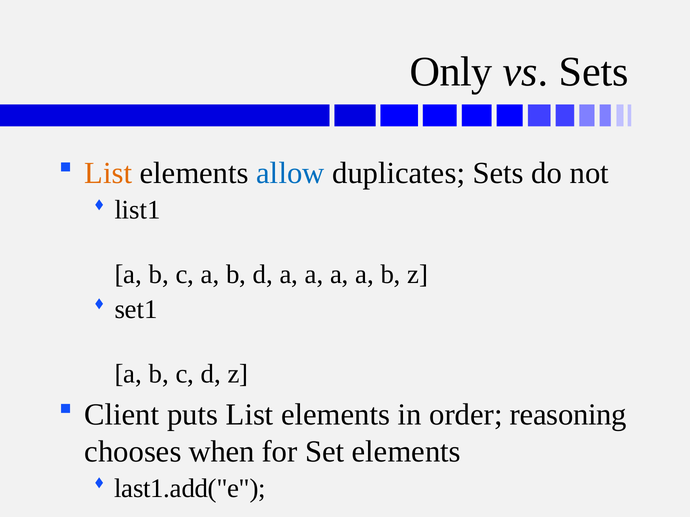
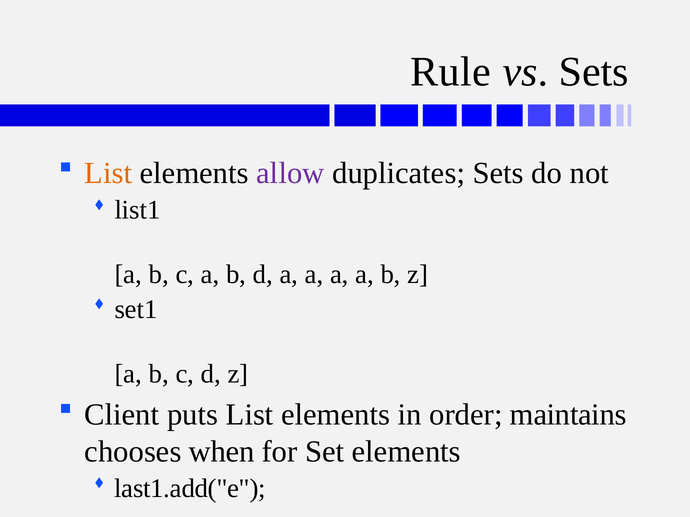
Only: Only -> Rule (451, 72)
allow colour: blue -> purple (290, 173)
reasoning: reasoning -> maintains (568, 415)
